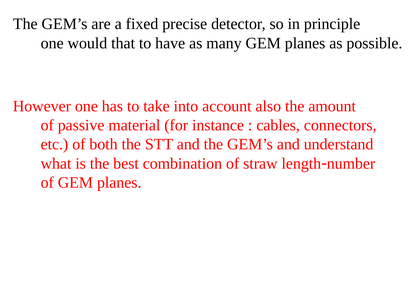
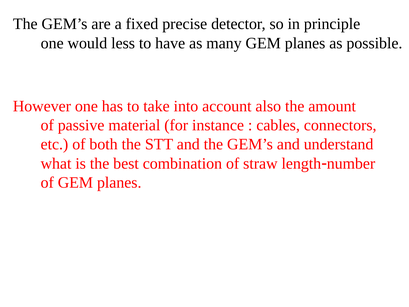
that: that -> less (123, 43)
